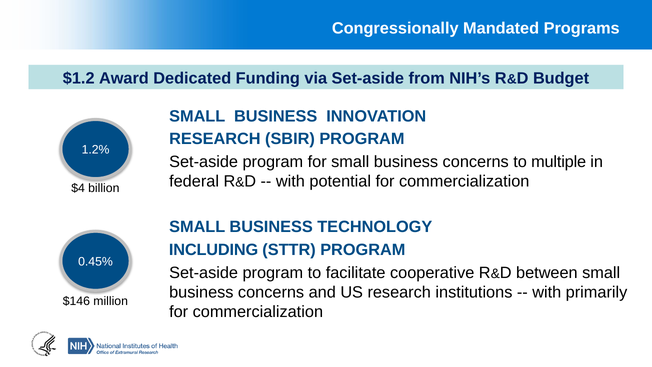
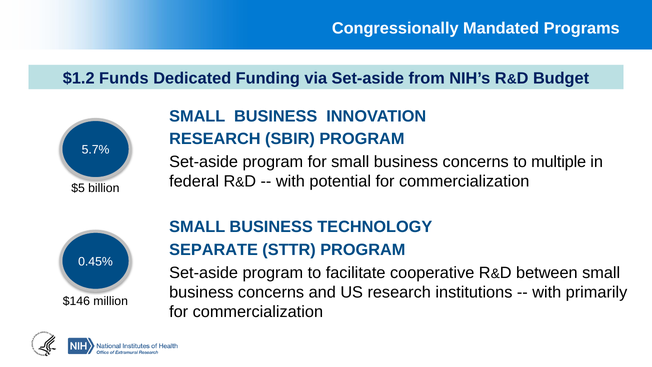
Award: Award -> Funds (124, 78)
1.2%: 1.2% -> 5.7% (96, 150)
$4: $4 -> $5 (78, 188)
INCLUDING: INCLUDING -> SEPARATE (214, 250)
